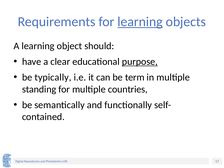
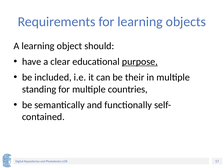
learning underline: present -> none (140, 22)
typically: typically -> included (53, 77)
term: term -> their (135, 77)
